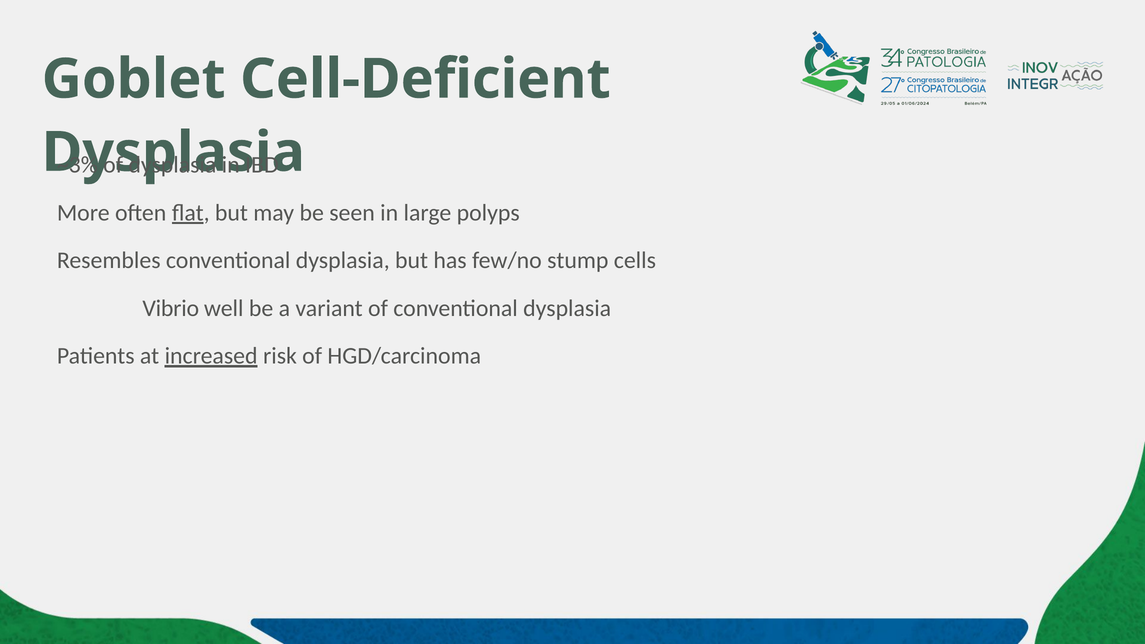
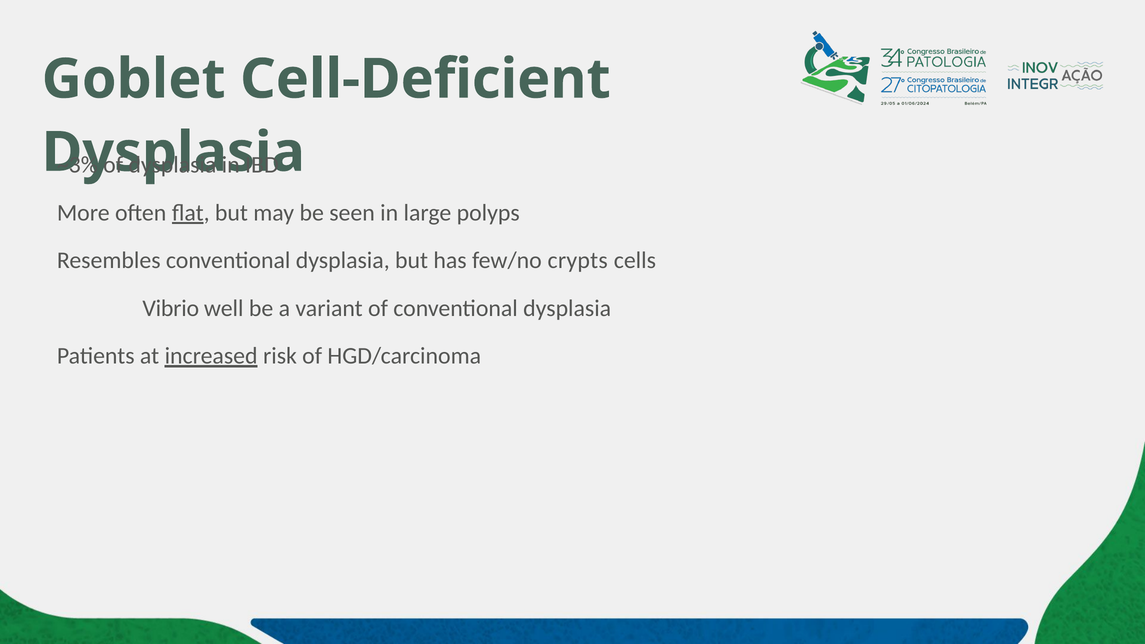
stump: stump -> crypts (578, 260)
